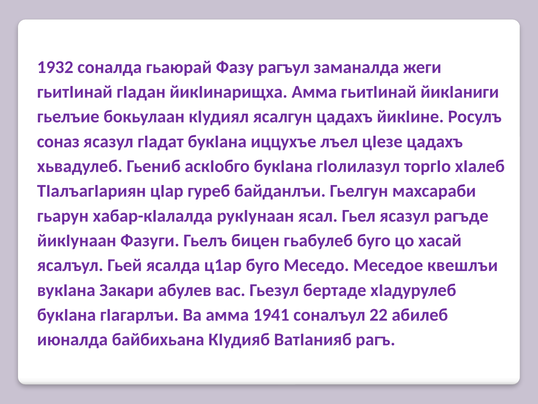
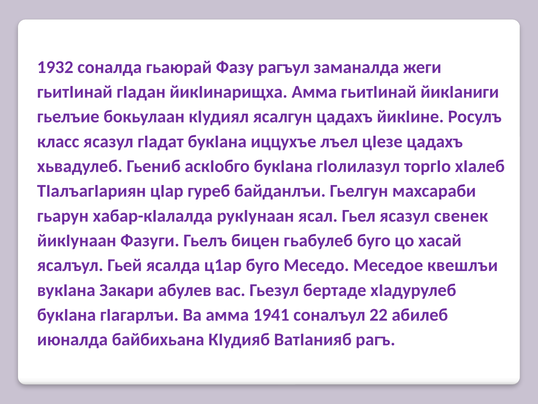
соназ: соназ -> класс (58, 141)
рагъде: рагъде -> свенек (461, 216)
